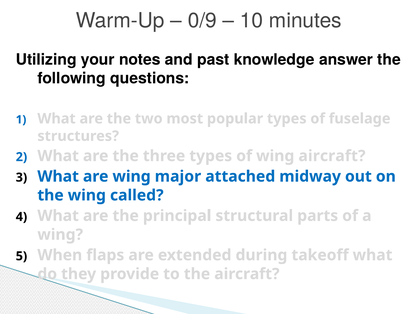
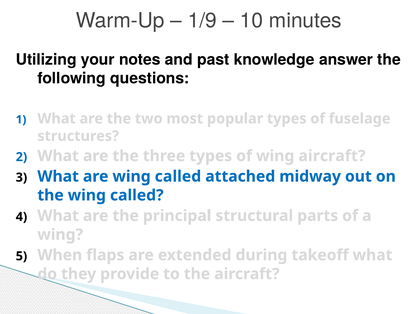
0/9: 0/9 -> 1/9 (202, 21)
are wing major: major -> called (178, 176)
